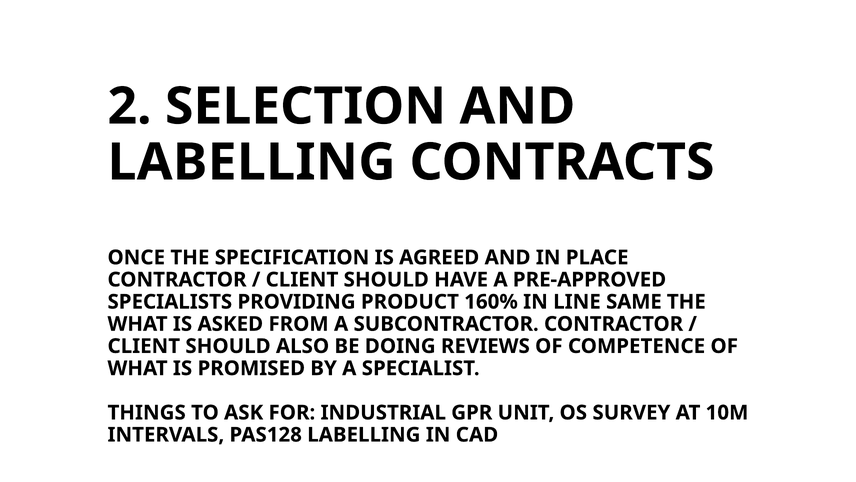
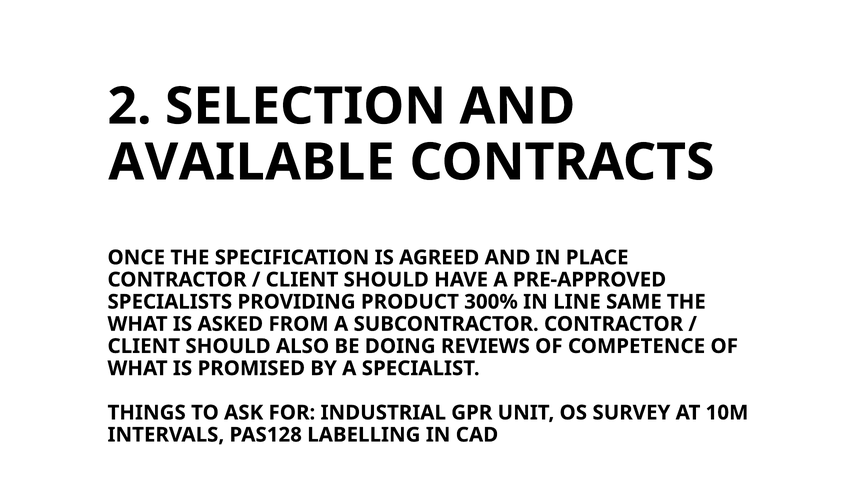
LABELLING: LABELLING -> AVAILABLE (252, 162)
160%: 160% -> 300% (491, 302)
